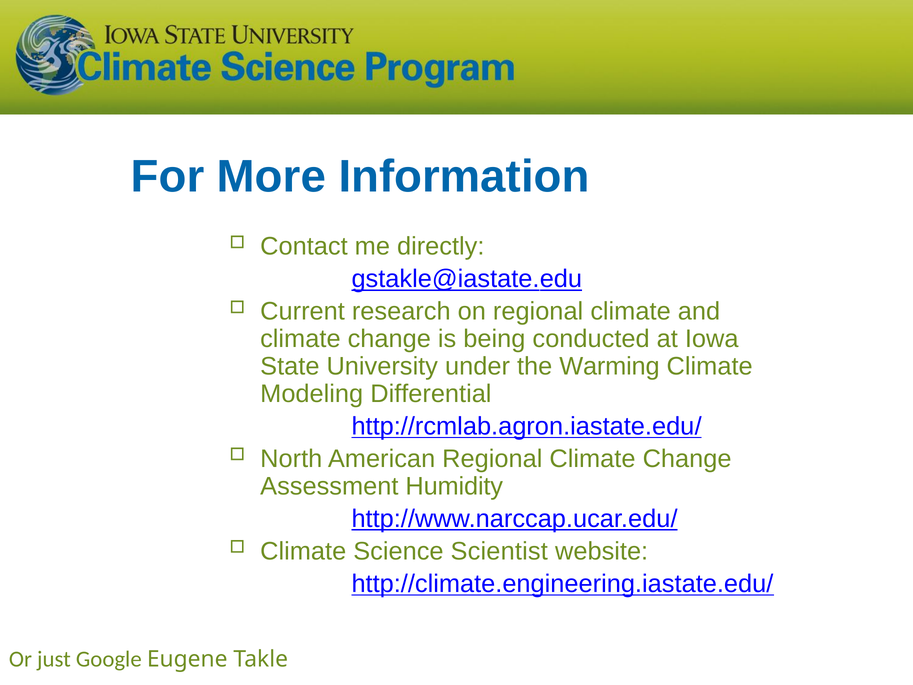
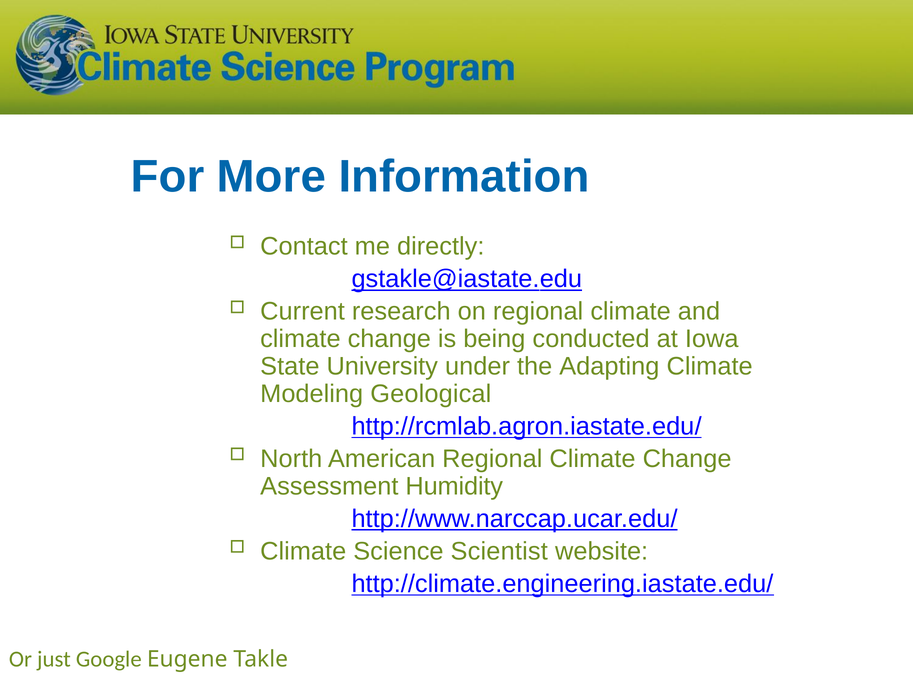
Warming: Warming -> Adapting (609, 366)
Differential: Differential -> Geological (431, 394)
